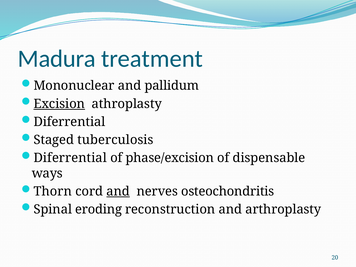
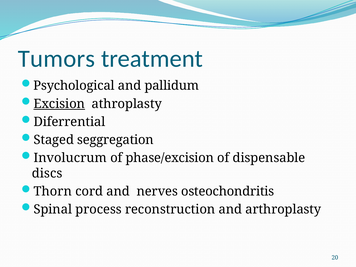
Madura: Madura -> Tumors (57, 59)
Mononuclear: Mononuclear -> Psychological (74, 86)
tuberculosis: tuberculosis -> seggregation (115, 140)
Diferrential: Diferrential -> Involucrum (70, 158)
ways: ways -> discs (47, 173)
and underline: present -> none (118, 191)
eroding: eroding -> process (99, 209)
